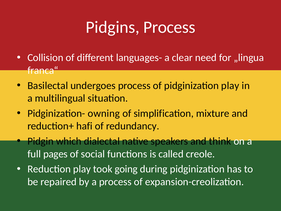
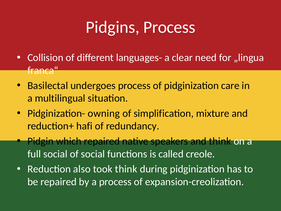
pidginization play: play -> care (230, 85)
which dialectal: dialectal -> repaired (102, 141)
full pages: pages -> social (55, 154)
Reduction play: play -> also (82, 169)
took going: going -> think (126, 169)
